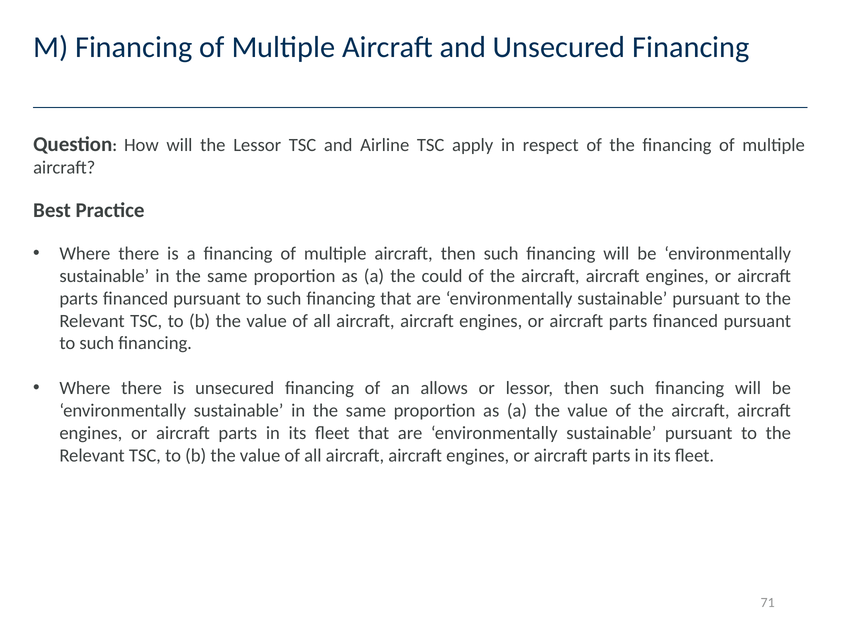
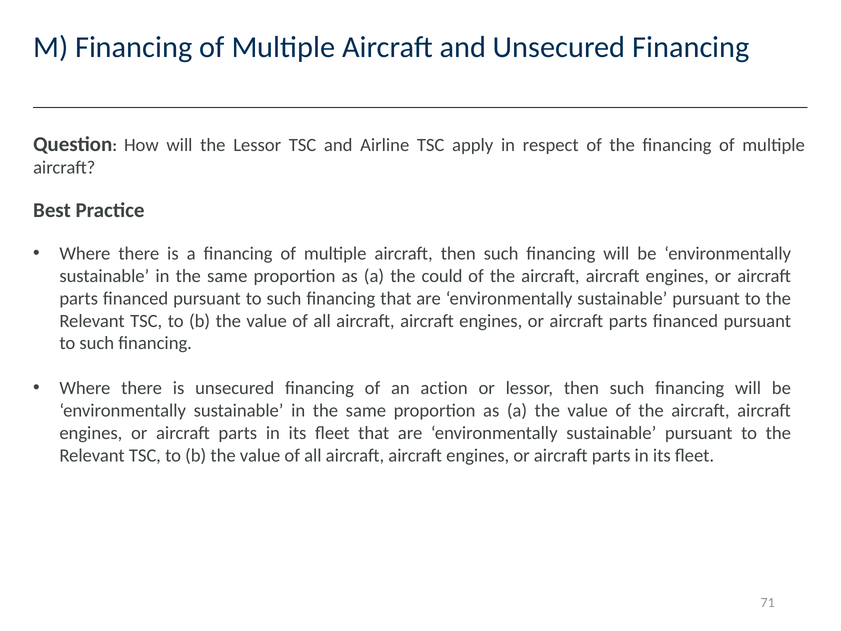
allows: allows -> action (444, 388)
